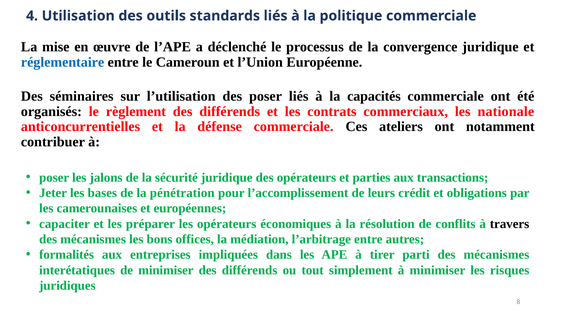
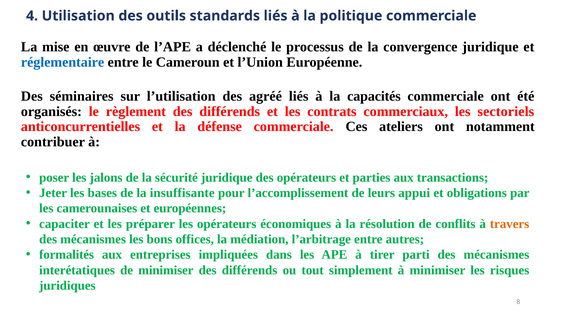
des poser: poser -> agréé (266, 97)
nationale: nationale -> sectoriels (506, 112)
pénétration: pénétration -> insuffisante (182, 193)
crédit: crédit -> appui (414, 193)
travers colour: black -> orange (510, 224)
